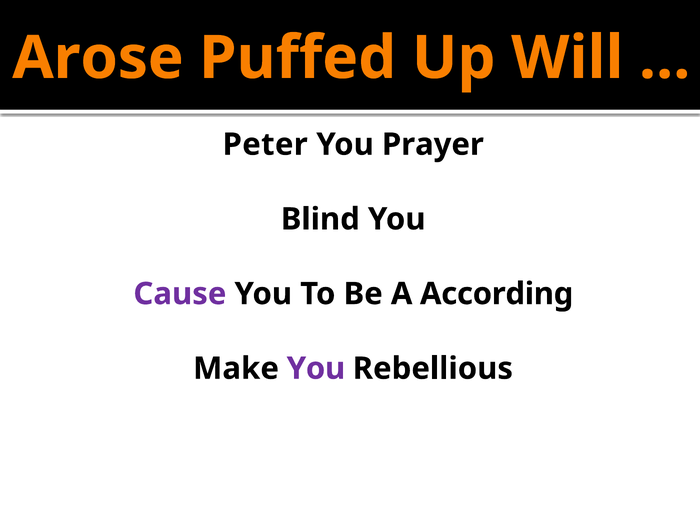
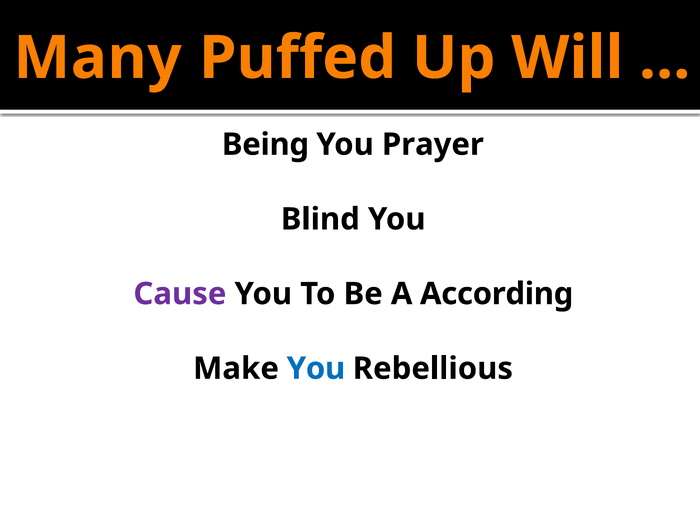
Arose: Arose -> Many (98, 58)
Peter: Peter -> Being (265, 145)
You colour: purple -> blue (316, 369)
